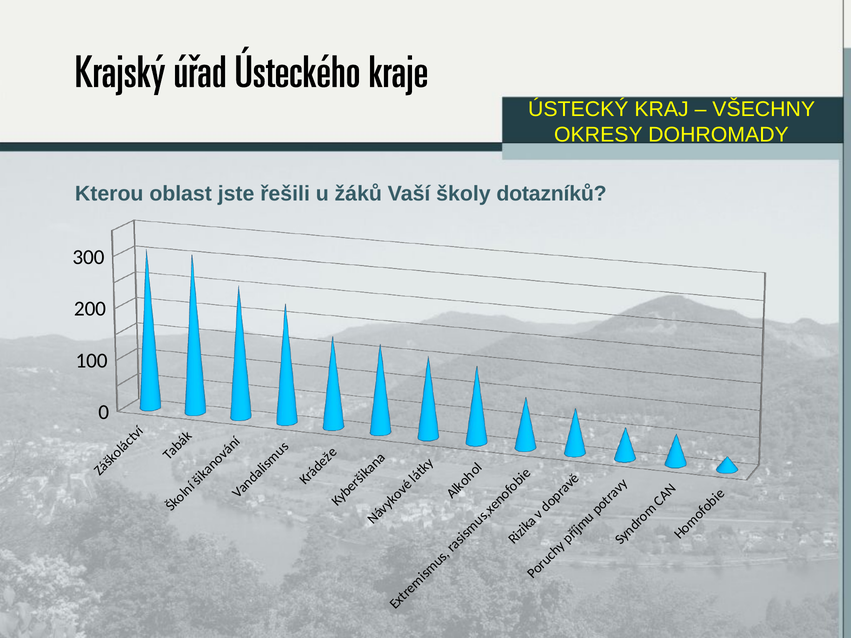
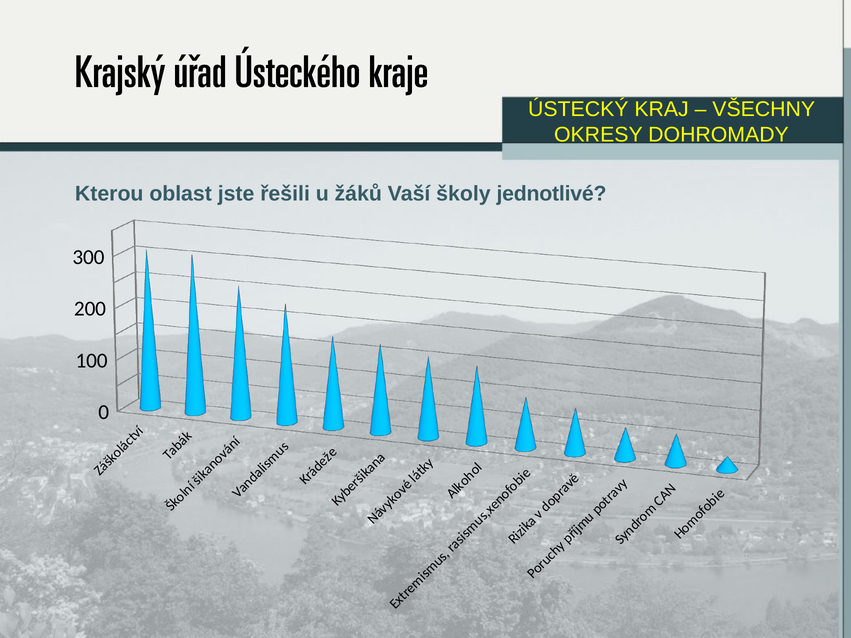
dotazníků: dotazníků -> jednotlivé (552, 194)
